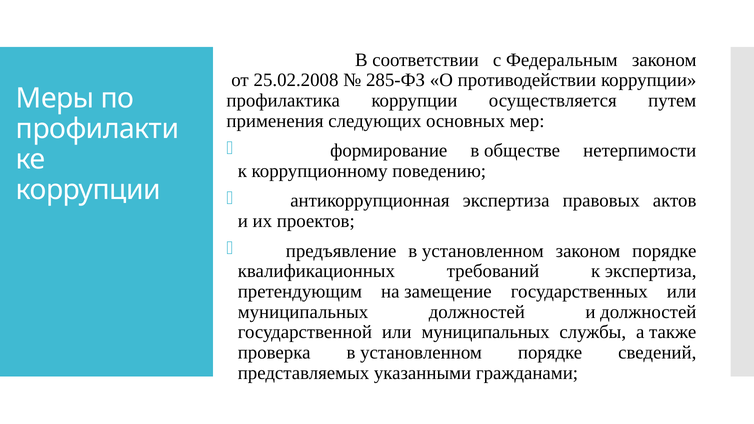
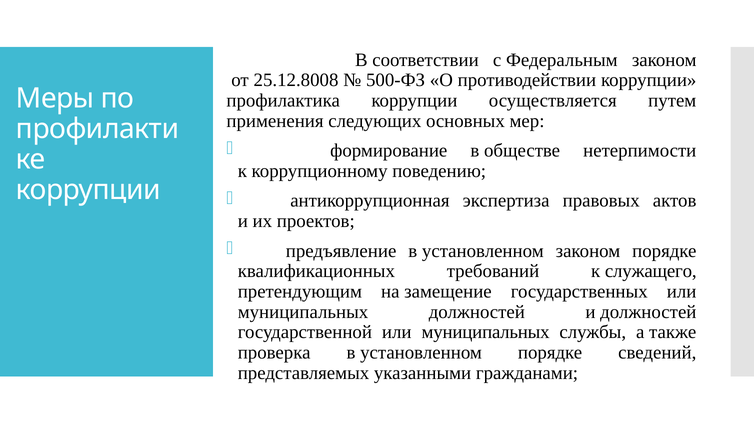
25.02.2008: 25.02.2008 -> 25.12.8008 (296, 80)
285-ФЗ: 285-ФЗ -> 500-ФЗ (396, 80)
к экспертиза: экспертиза -> служащего (651, 271)
